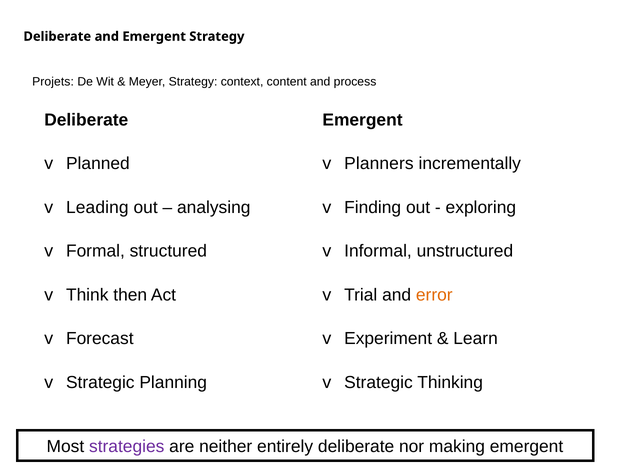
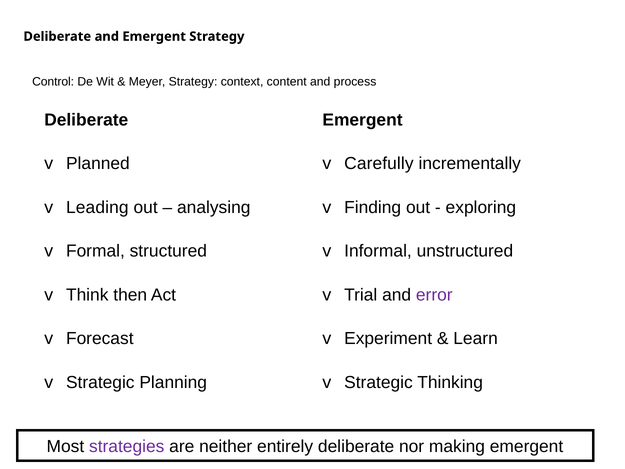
Projets: Projets -> Control (53, 82)
Planners: Planners -> Carefully (379, 164)
error colour: orange -> purple (434, 295)
